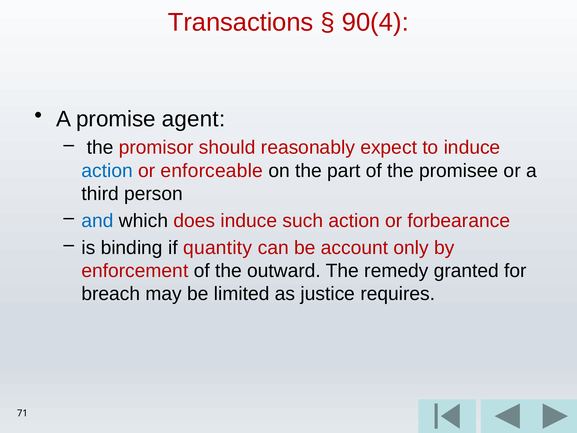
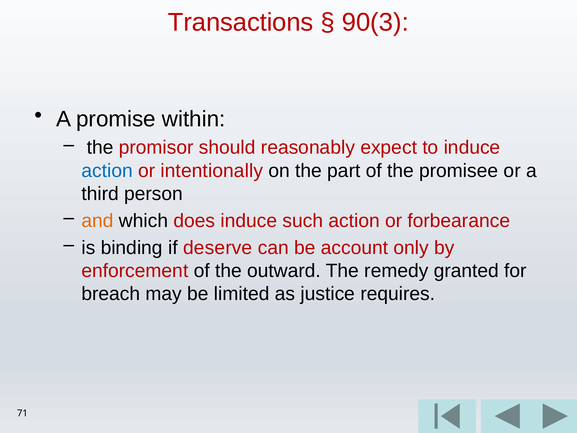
90(4: 90(4 -> 90(3 (375, 22)
agent: agent -> within (194, 119)
enforceable: enforceable -> intentionally (212, 171)
and colour: blue -> orange (98, 221)
quantity: quantity -> deserve (218, 248)
